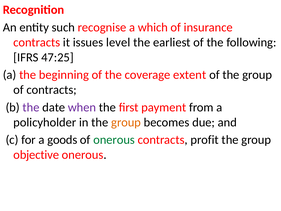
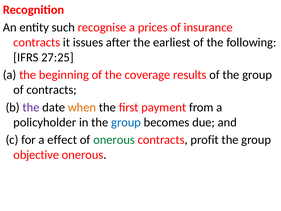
which: which -> prices (153, 27)
level: level -> after (118, 42)
47:25: 47:25 -> 27:25 (57, 57)
extent: extent -> results (190, 75)
when colour: purple -> orange (82, 107)
group colour: orange -> blue (126, 122)
goods: goods -> effect (62, 140)
